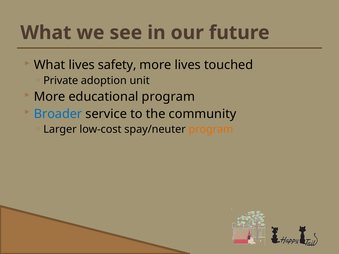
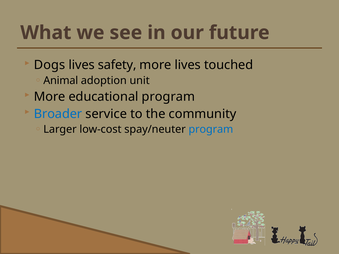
What: What -> Dogs (49, 65)
Private: Private -> Animal (61, 81)
program colour: orange -> blue (211, 130)
